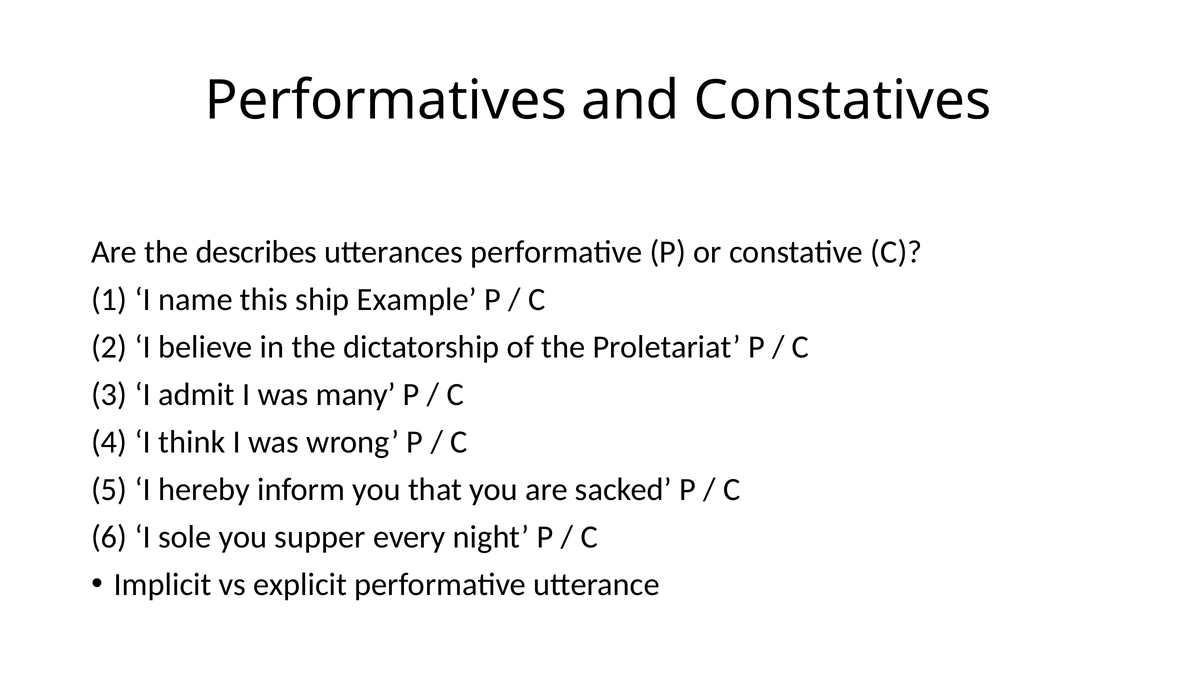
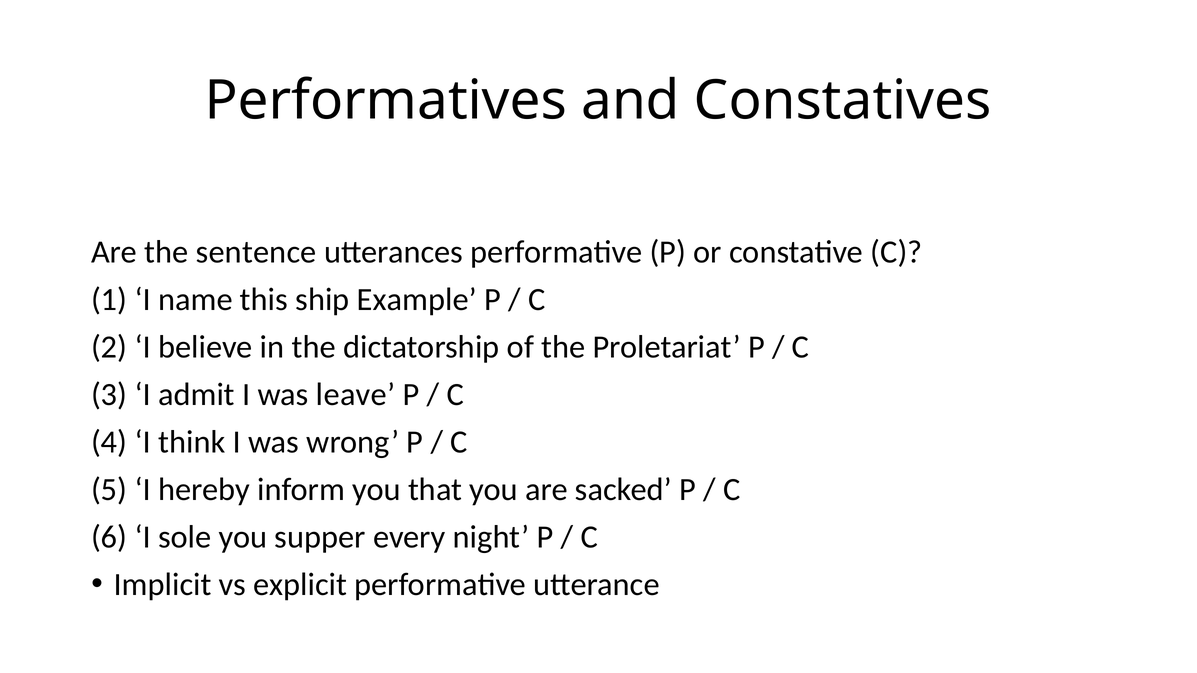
describes: describes -> sentence (256, 252)
many: many -> leave (356, 395)
